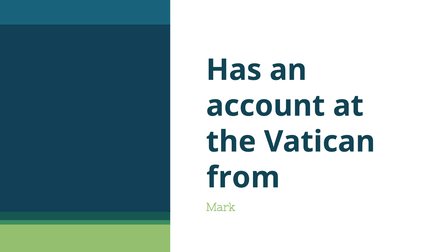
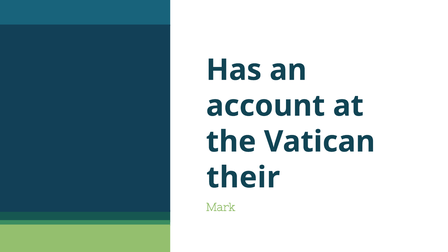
from: from -> their (243, 178)
